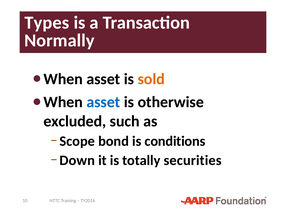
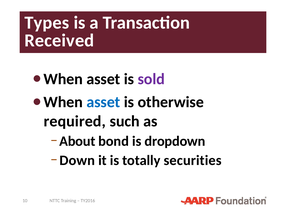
Normally: Normally -> Received (59, 40)
sold colour: orange -> purple (151, 79)
excluded: excluded -> required (75, 121)
Scope: Scope -> About (77, 141)
conditions: conditions -> dropdown (175, 141)
